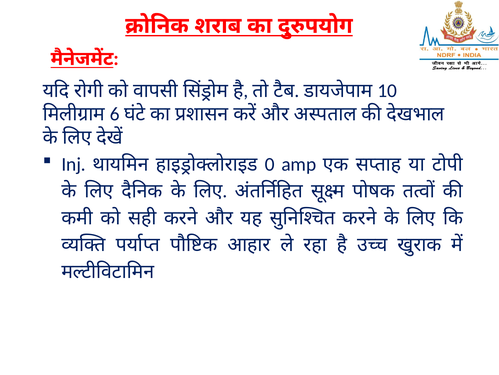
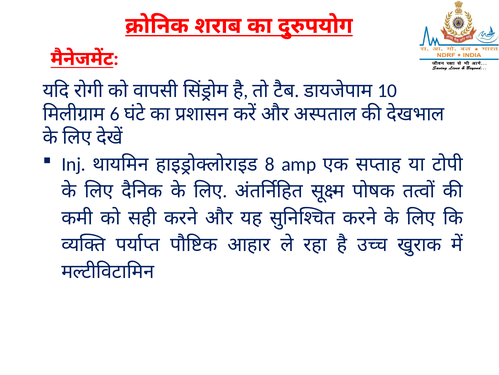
0: 0 -> 8 (270, 164)
